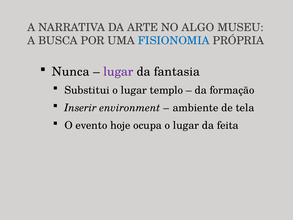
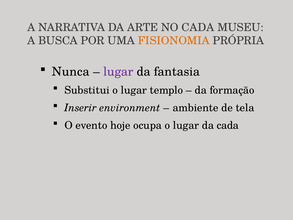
NO ALGO: ALGO -> CADA (198, 27)
FISIONOMIA colour: blue -> orange (174, 41)
da feita: feita -> cada (228, 125)
